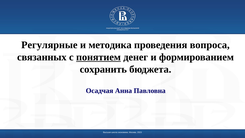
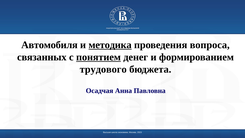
Регулярные: Регулярные -> Автомобиля (49, 45)
методика underline: none -> present (110, 45)
сохранить: сохранить -> трудового (103, 69)
